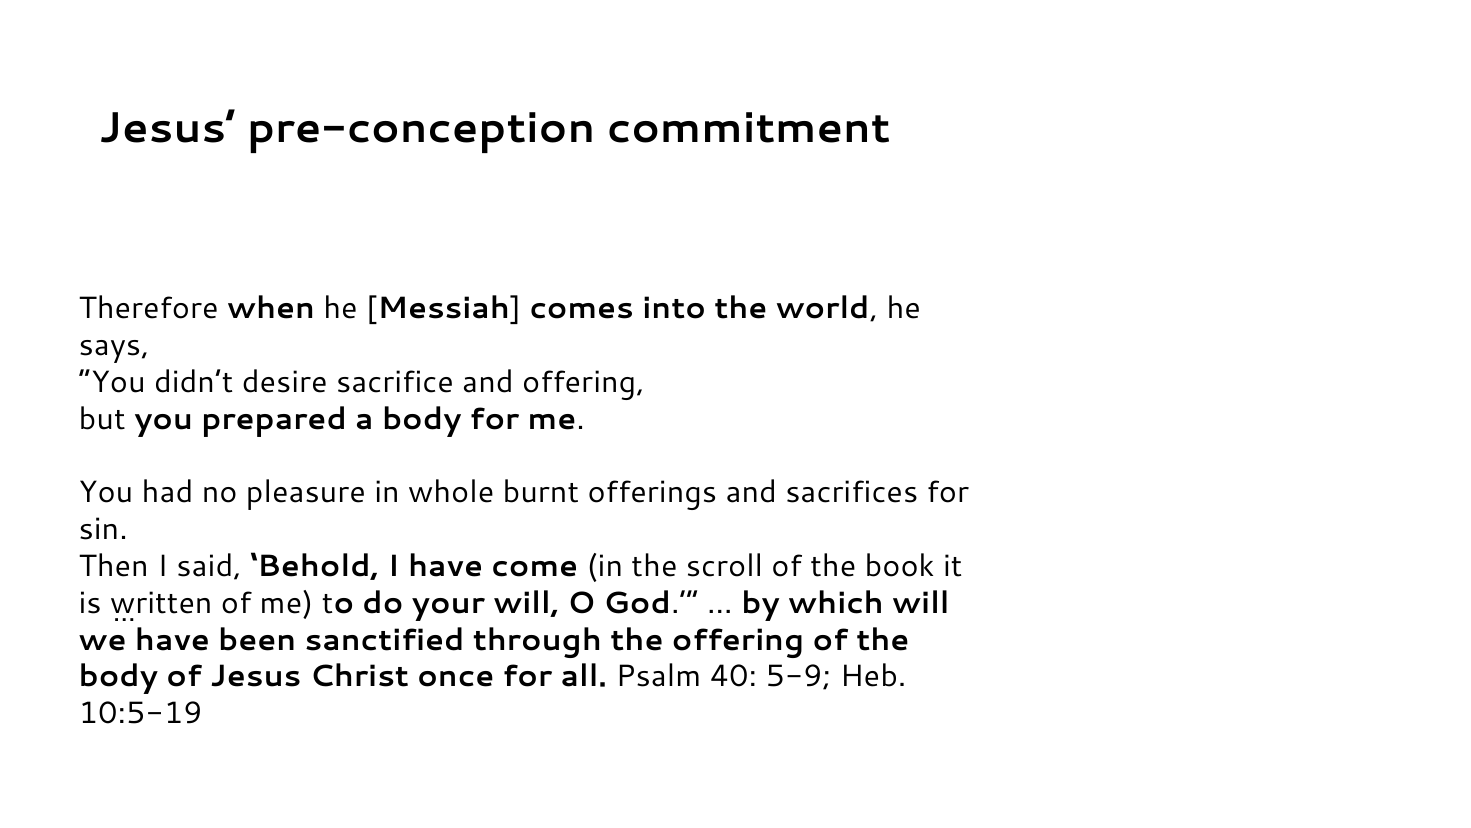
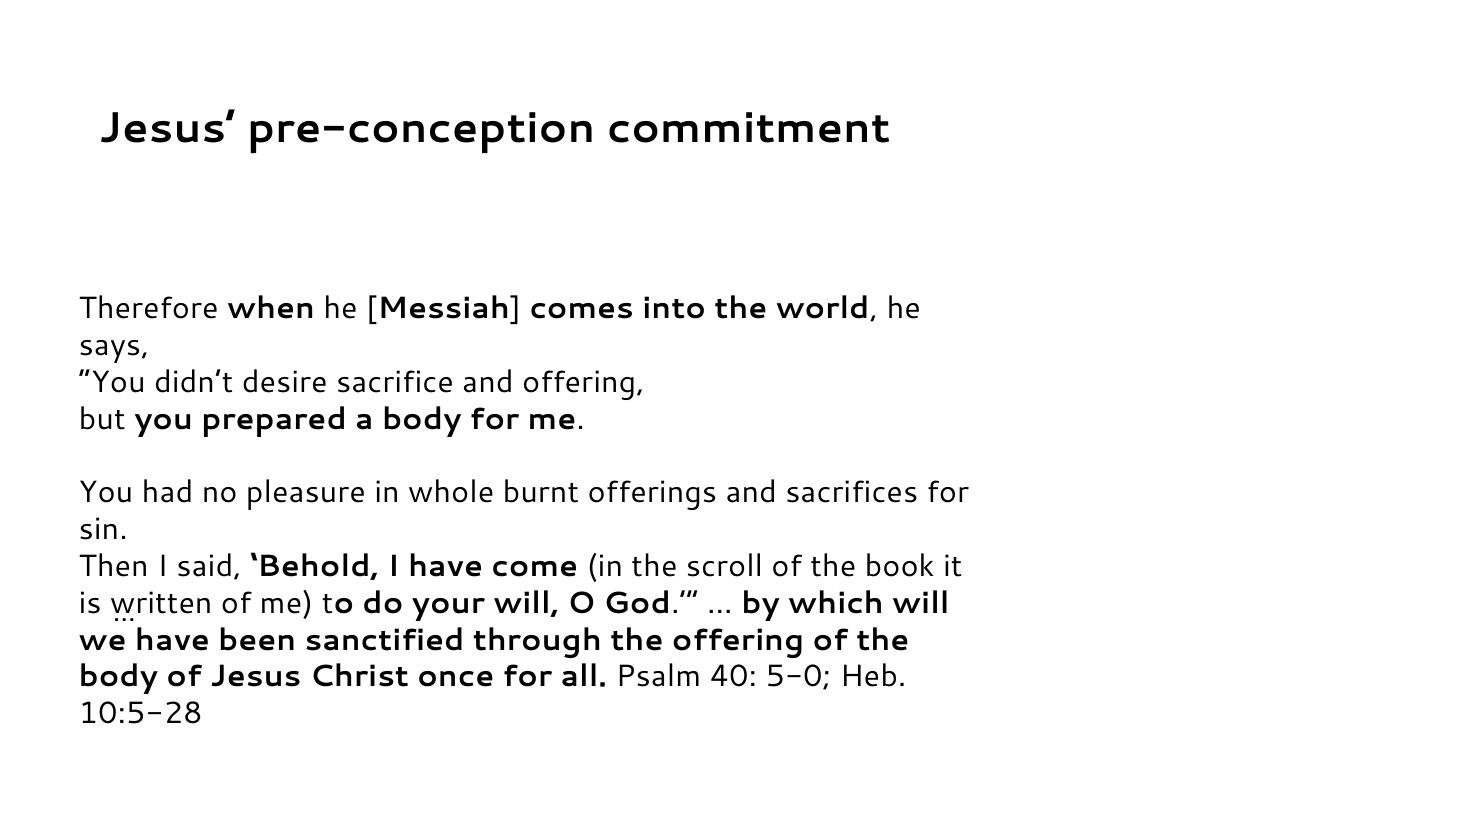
5-9: 5-9 -> 5-0 (798, 676)
10:5-19: 10:5-19 -> 10:5-28 (141, 713)
